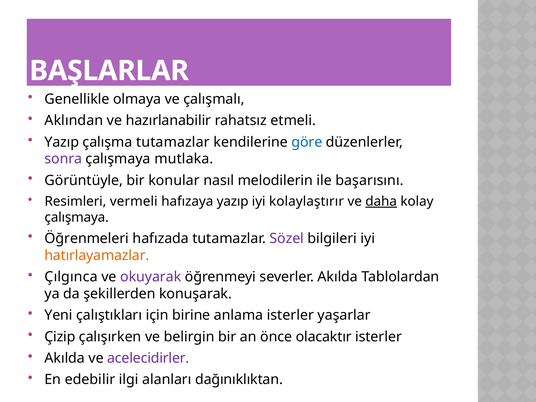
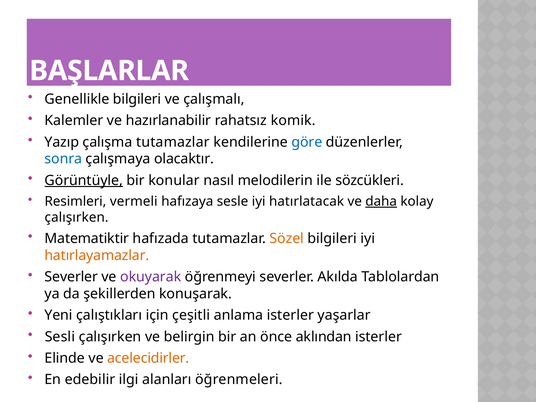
Genellikle olmaya: olmaya -> bilgileri (137, 99)
Aklından: Aklından -> Kalemler (74, 121)
etmeli: etmeli -> komik (293, 121)
sonra colour: purple -> blue (63, 159)
mutlaka: mutlaka -> olacaktır (184, 159)
Görüntüyle underline: none -> present (84, 180)
başarısını: başarısını -> sözcükleri (370, 180)
hafızaya yazıp: yazıp -> sesle (233, 201)
kolaylaştırır: kolaylaştırır -> hatırlatacak (307, 201)
çalışmaya: çalışmaya -> çalışırken (77, 217)
Öğrenmeleri: Öğrenmeleri -> Matematiktir (87, 238)
Sözel colour: purple -> orange (287, 238)
Çılgınca: Çılgınca -> Severler (71, 277)
birine: birine -> çeşitli (191, 315)
Çizip: Çizip -> Sesli (60, 337)
olacaktır: olacaktır -> aklından (324, 337)
Akılda: Akılda -> Elinde (65, 358)
acelecidirler colour: purple -> orange (148, 358)
dağınıklıktan: dağınıklıktan -> öğrenmeleri (239, 380)
